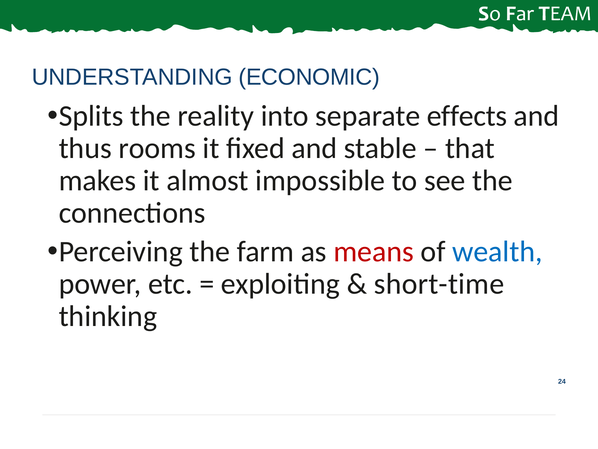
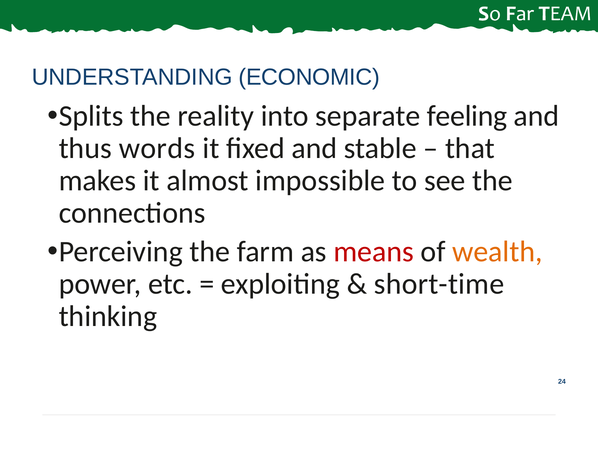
effects: effects -> feeling (467, 116)
rooms: rooms -> words (157, 148)
wealth colour: blue -> orange (497, 251)
